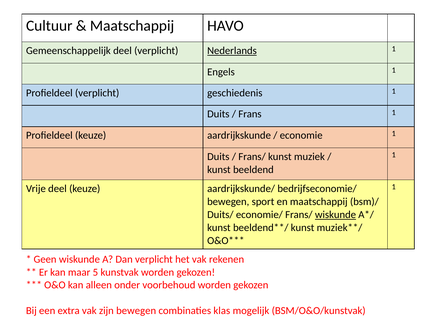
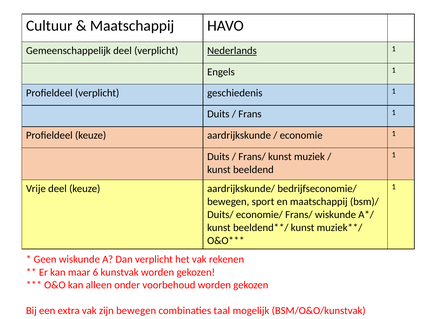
wiskunde underline: present -> none (335, 215)
5: 5 -> 6 (95, 273)
klas: klas -> taal (222, 311)
